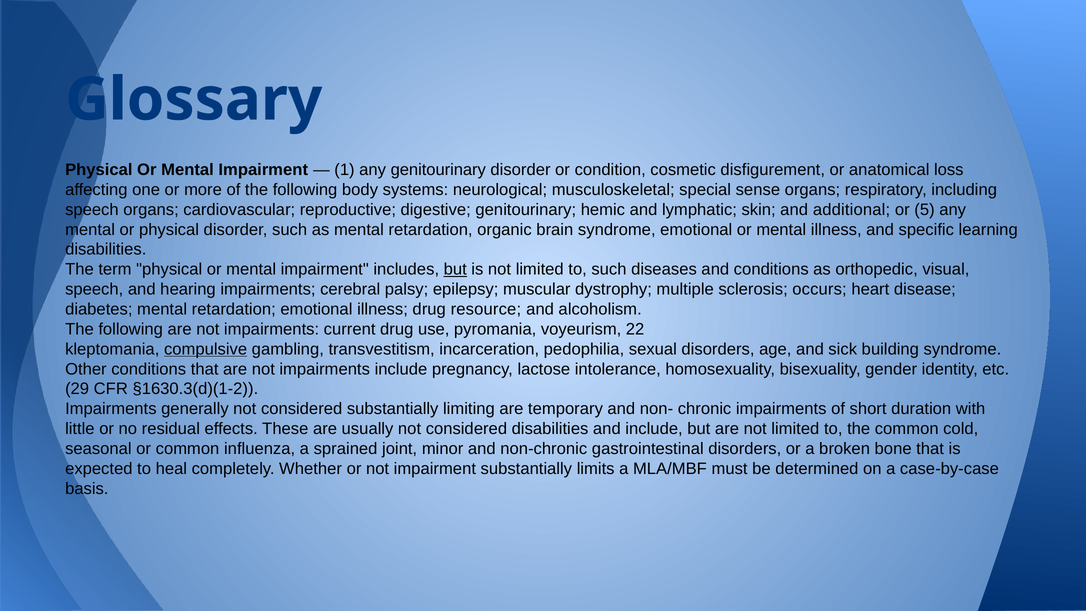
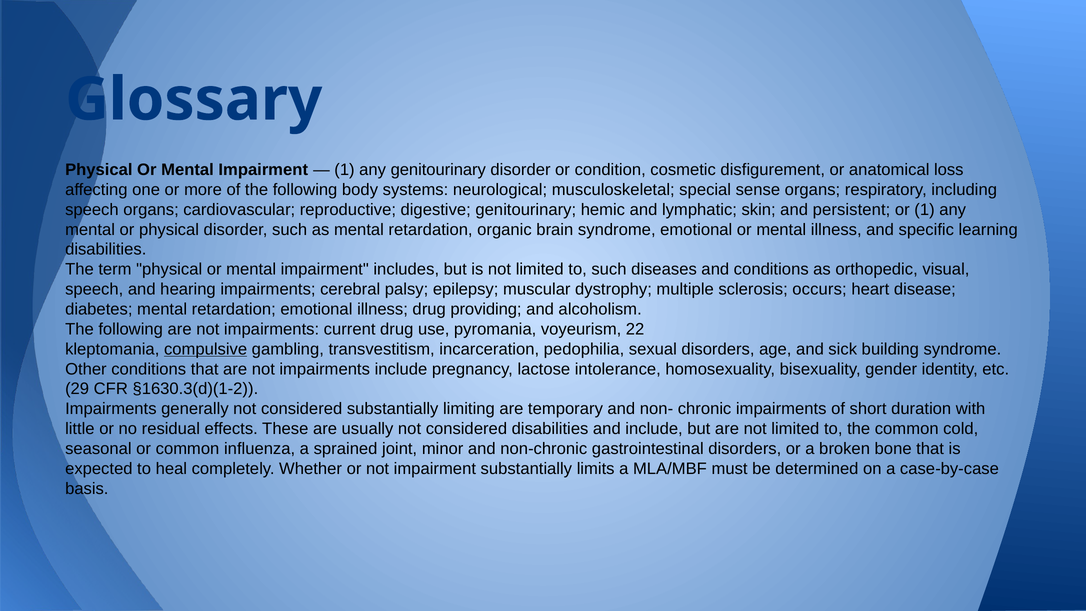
additional: additional -> persistent (852, 210)
or 5: 5 -> 1 (925, 210)
but underline: present -> none (455, 269)
resource: resource -> providing (486, 309)
